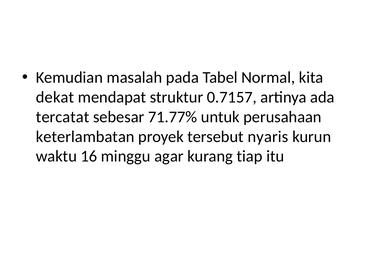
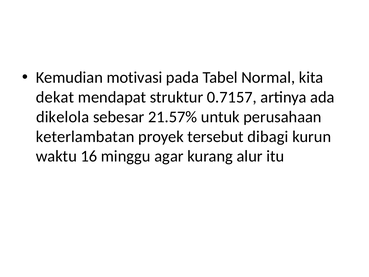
masalah: masalah -> motivasi (135, 77)
tercatat: tercatat -> dikelola (63, 117)
71.77%: 71.77% -> 21.57% (173, 117)
nyaris: nyaris -> dibagi (268, 136)
tiap: tiap -> alur (250, 156)
